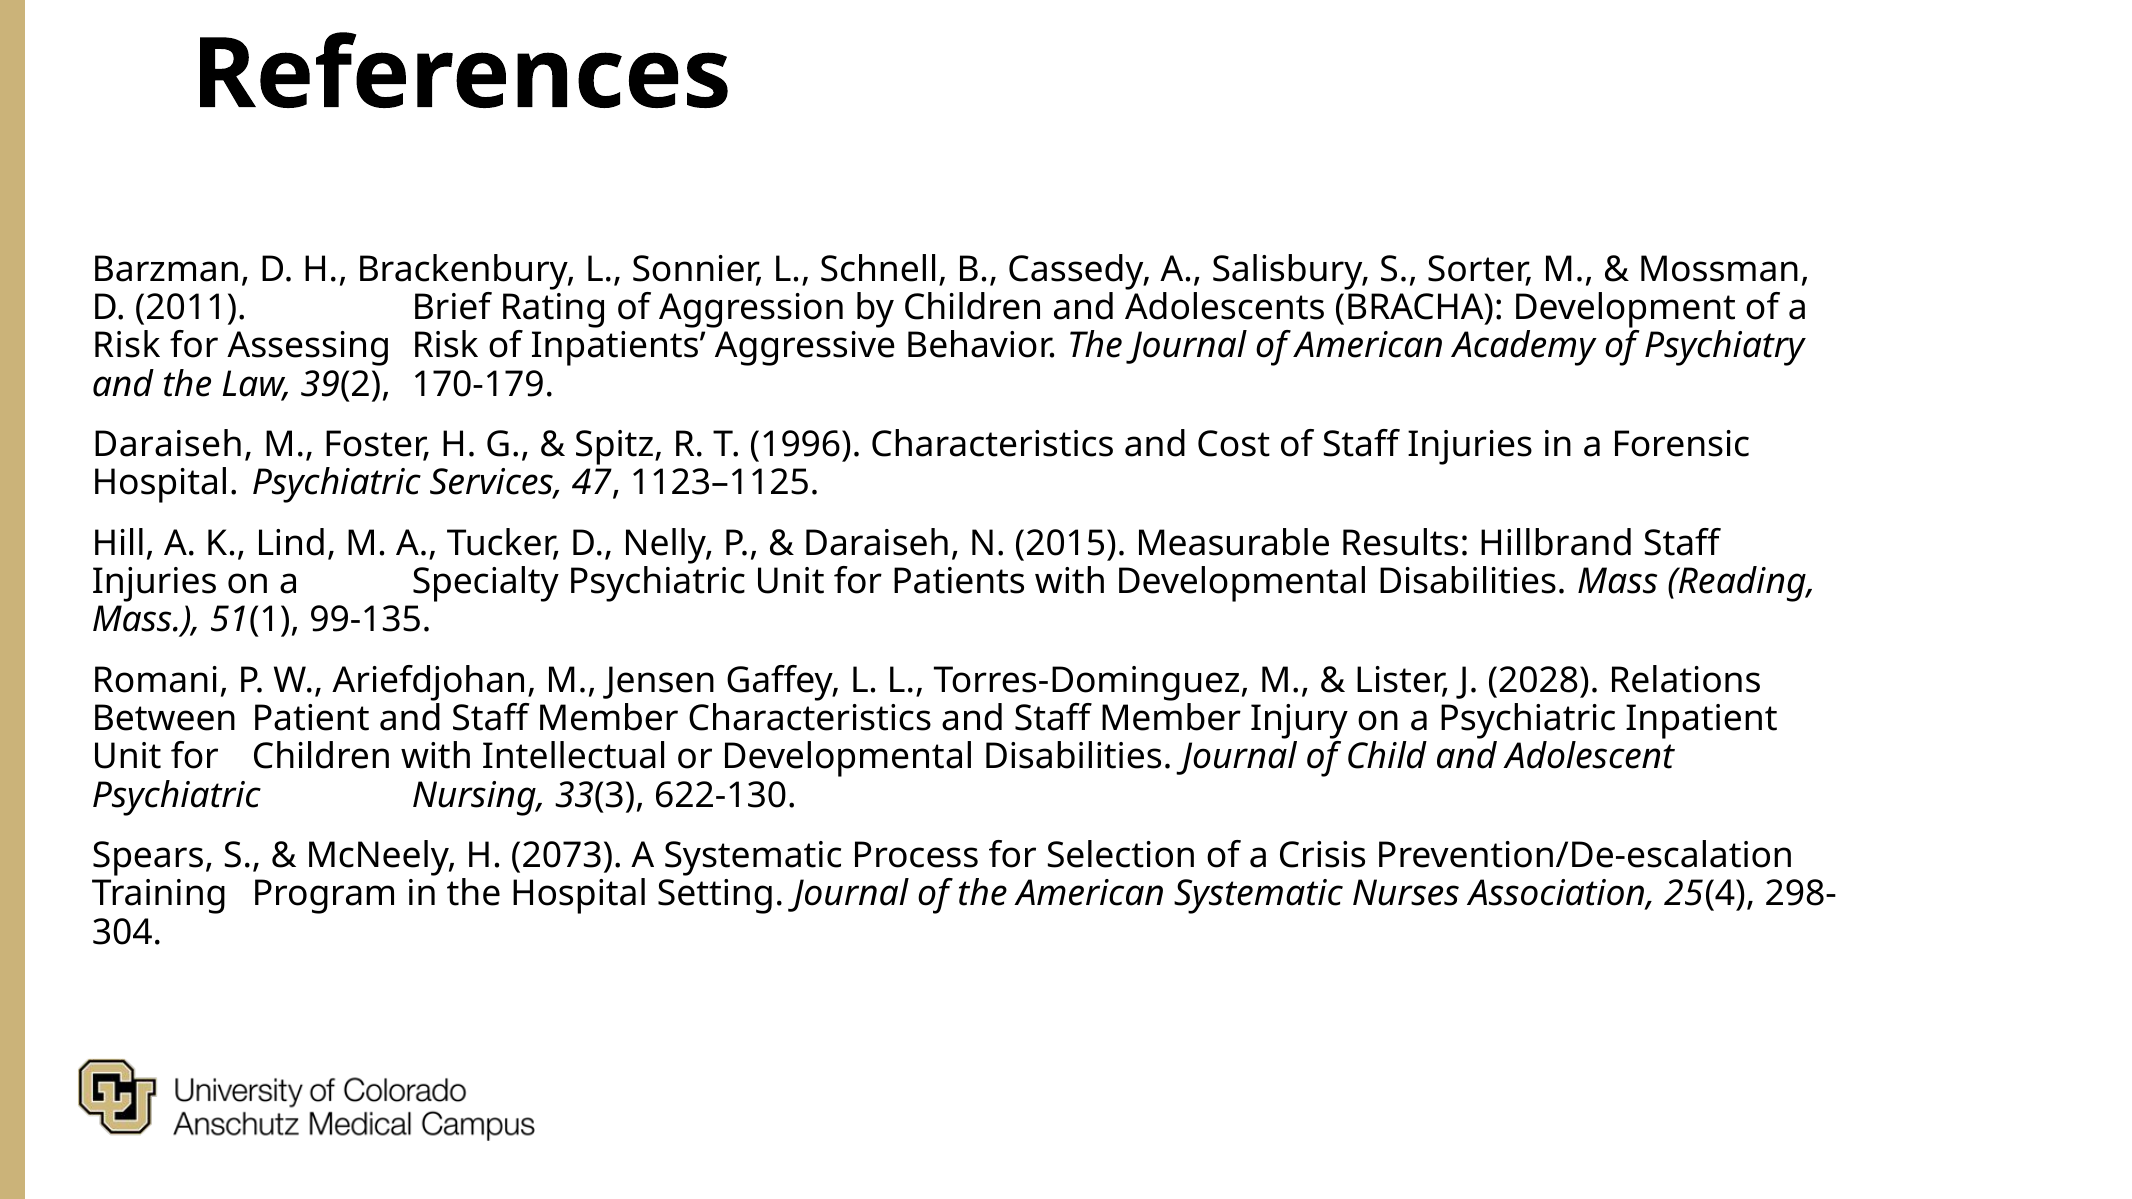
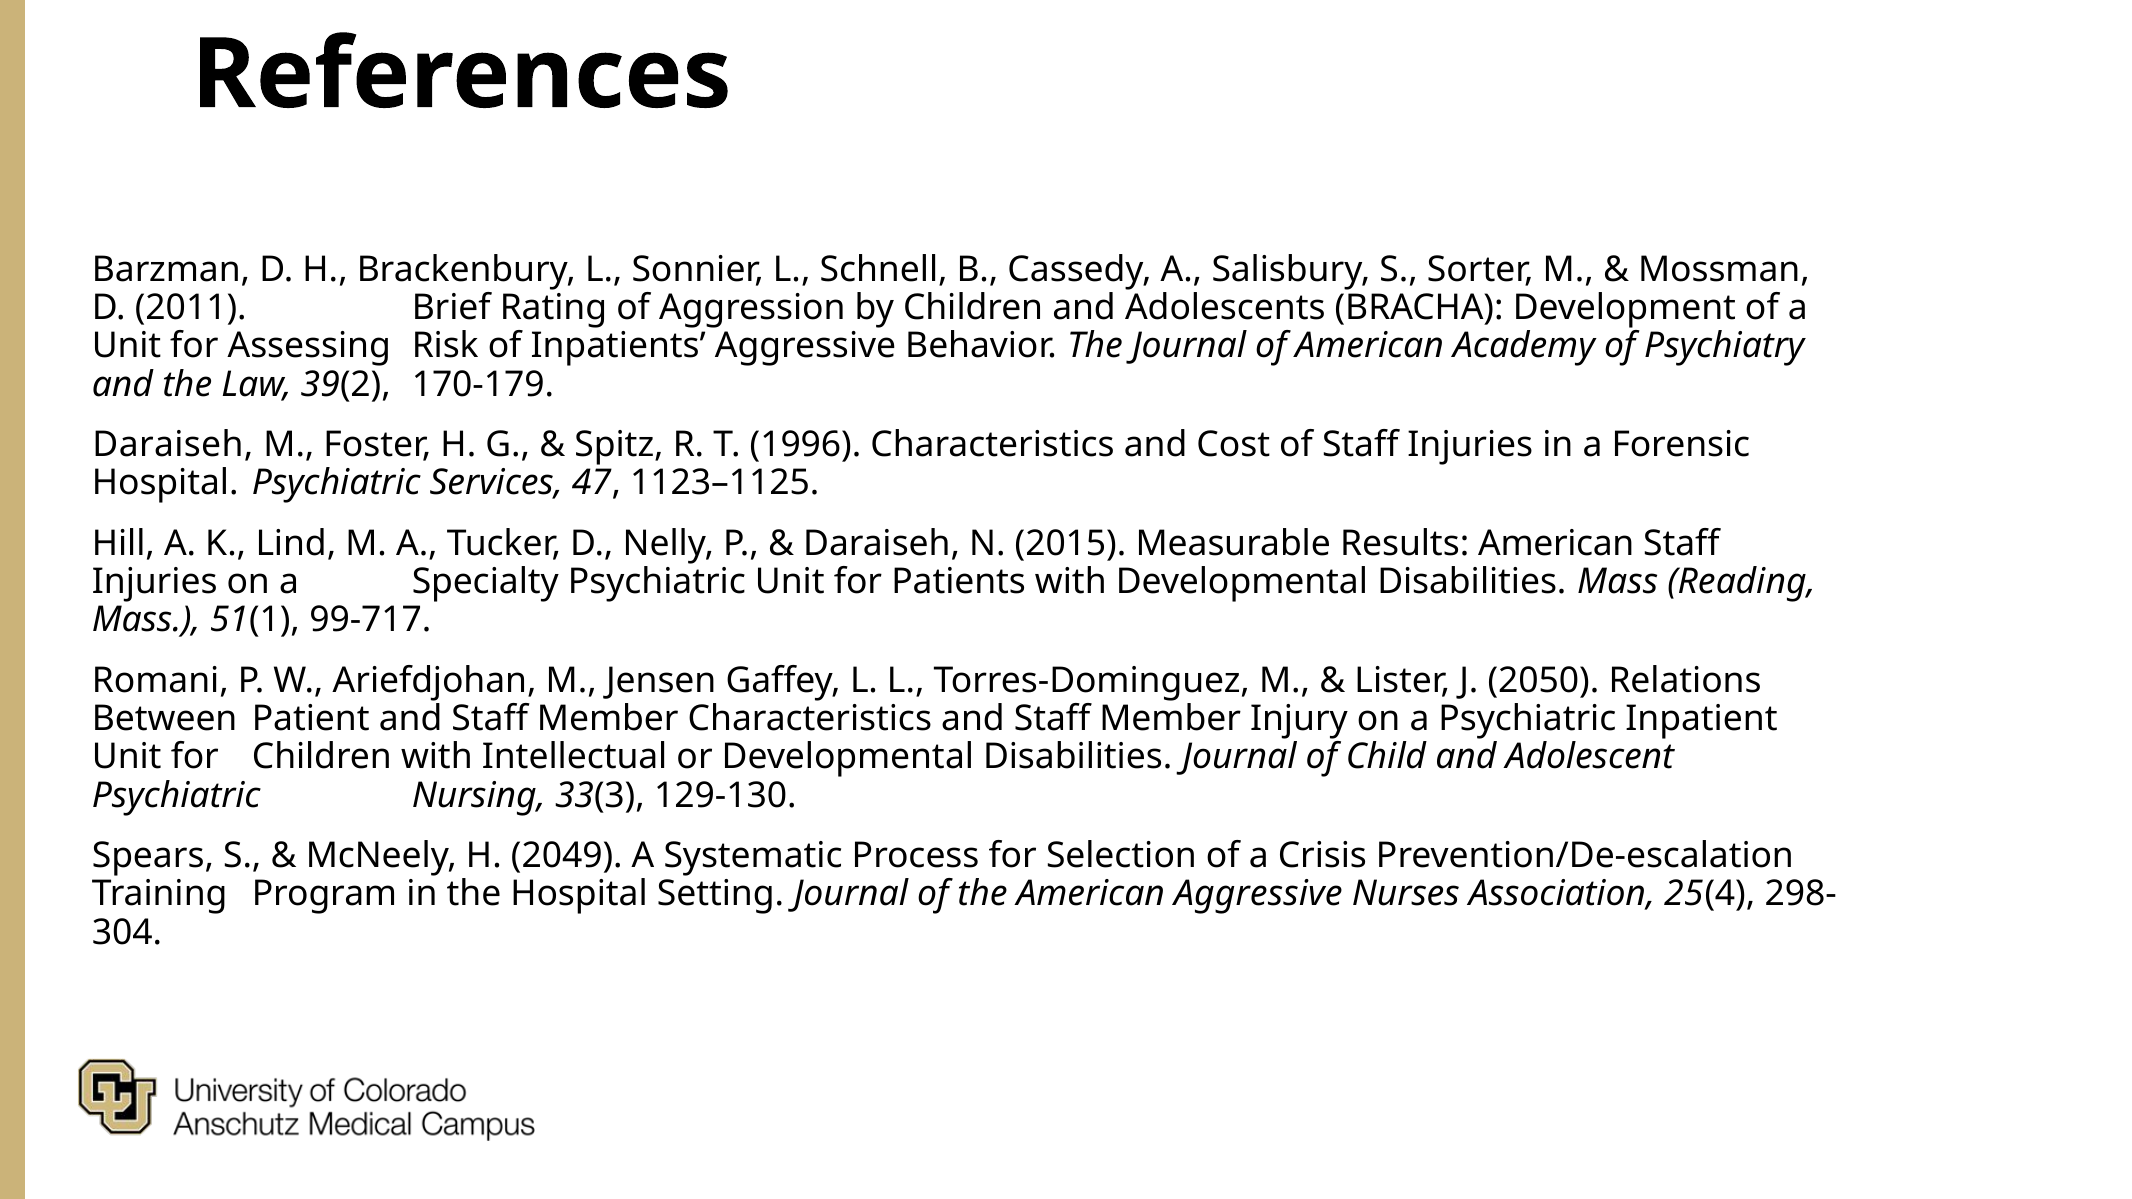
Risk: Risk -> Unit (127, 346)
Results Hillbrand: Hillbrand -> American (1556, 544)
99-135: 99-135 -> 99-717 (370, 620)
2028: 2028 -> 2050 (1543, 681)
622-130: 622-130 -> 129-130 (725, 796)
2073: 2073 -> 2049 (567, 856)
American Systematic: Systematic -> Aggressive (1258, 894)
